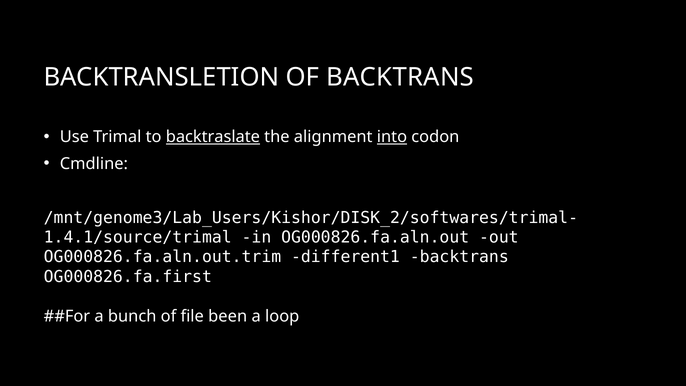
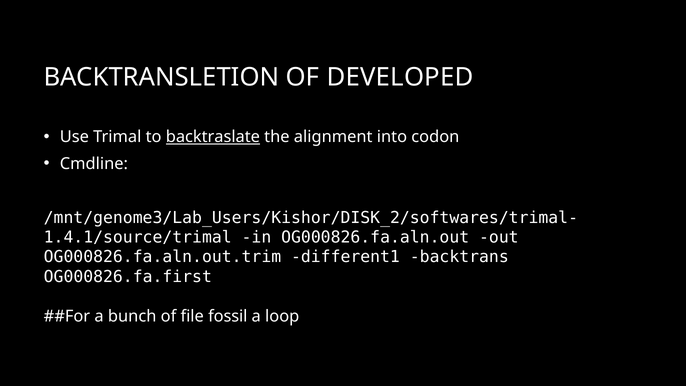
OF BACKTRANS: BACKTRANS -> DEVELOPED (400, 77)
into underline: present -> none (392, 137)
been: been -> fossil (228, 316)
